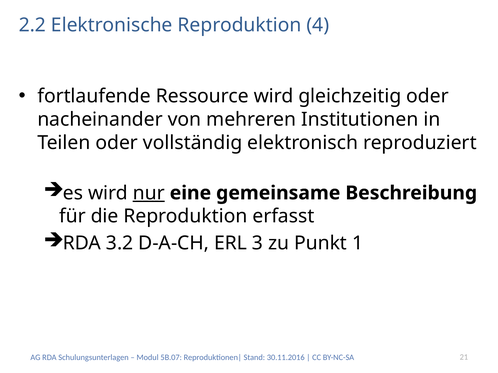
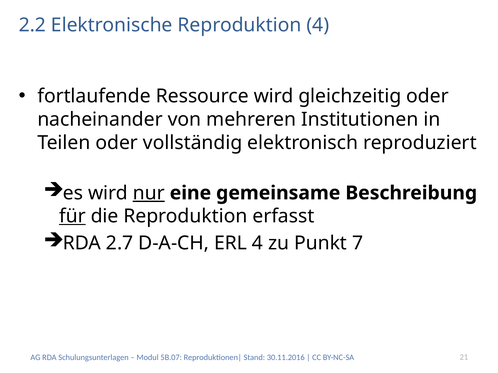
für underline: none -> present (72, 216)
3.2: 3.2 -> 2.7 (120, 244)
ERL 3: 3 -> 4 (257, 244)
1: 1 -> 7 (358, 244)
